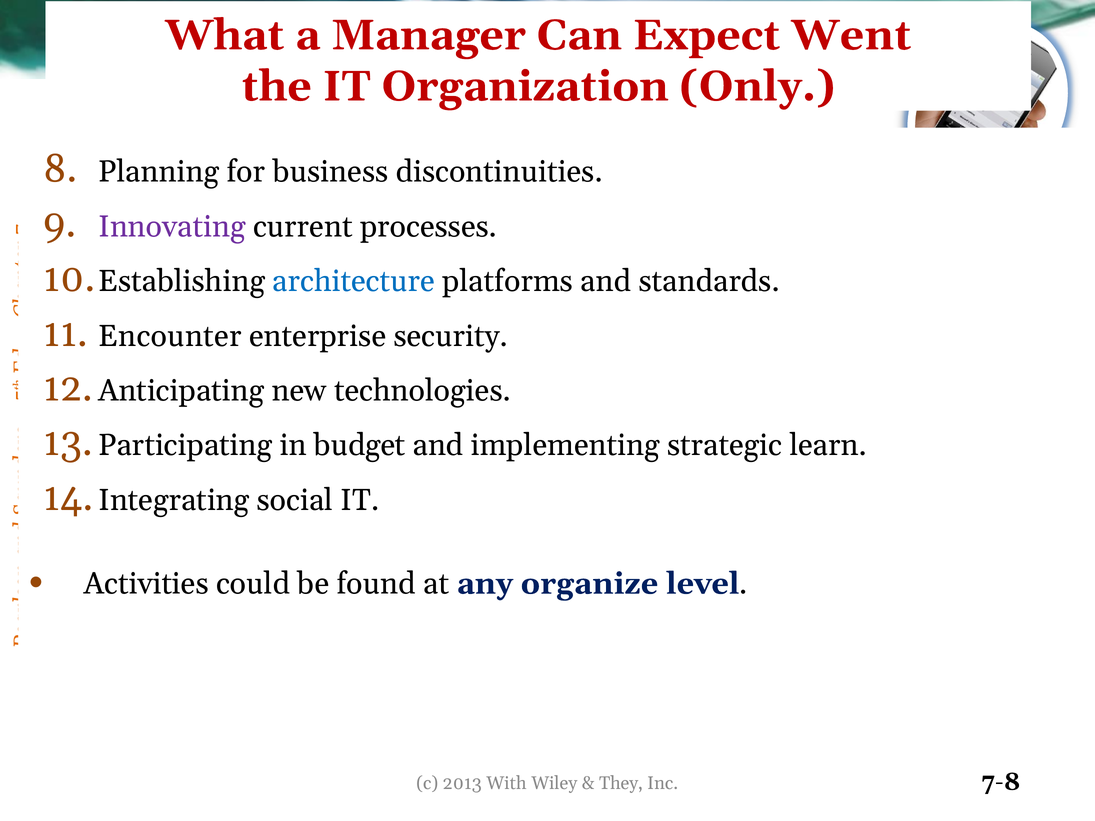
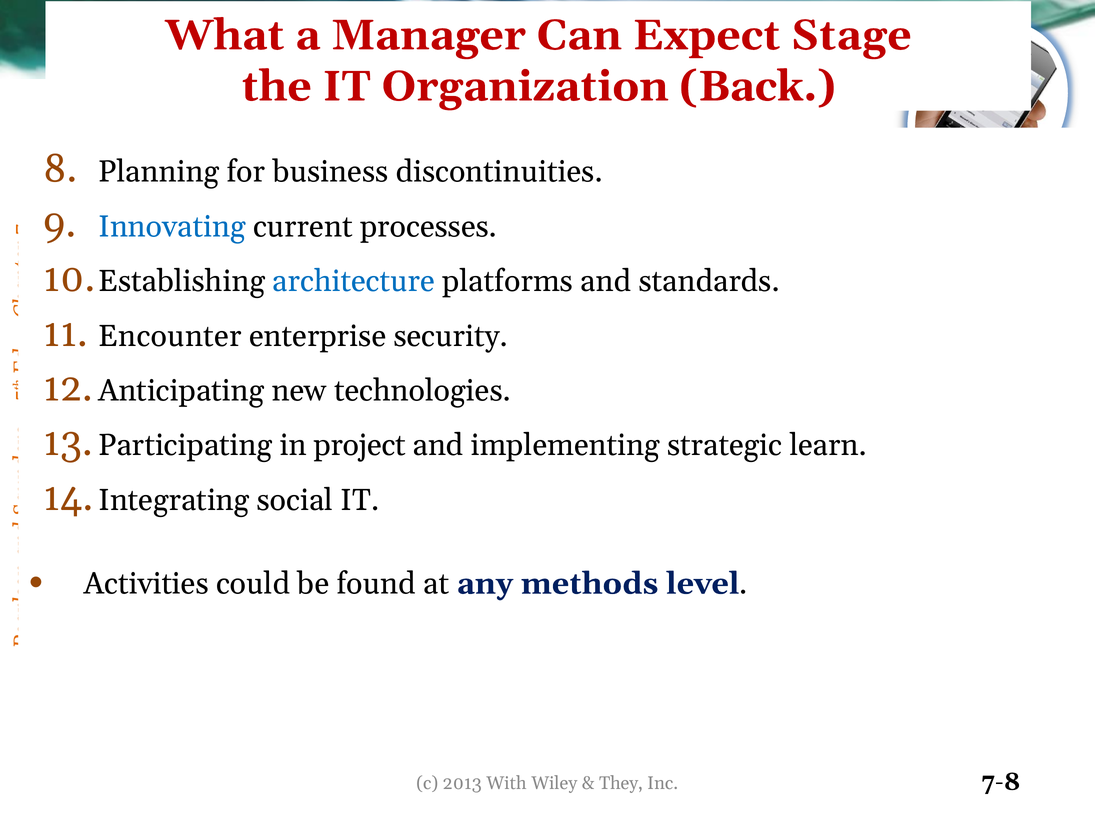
Went: Went -> Stage (851, 35)
Only: Only -> Back (758, 86)
Innovating colour: purple -> blue (172, 227)
budget: budget -> project (360, 446)
organize: organize -> methods (589, 584)
